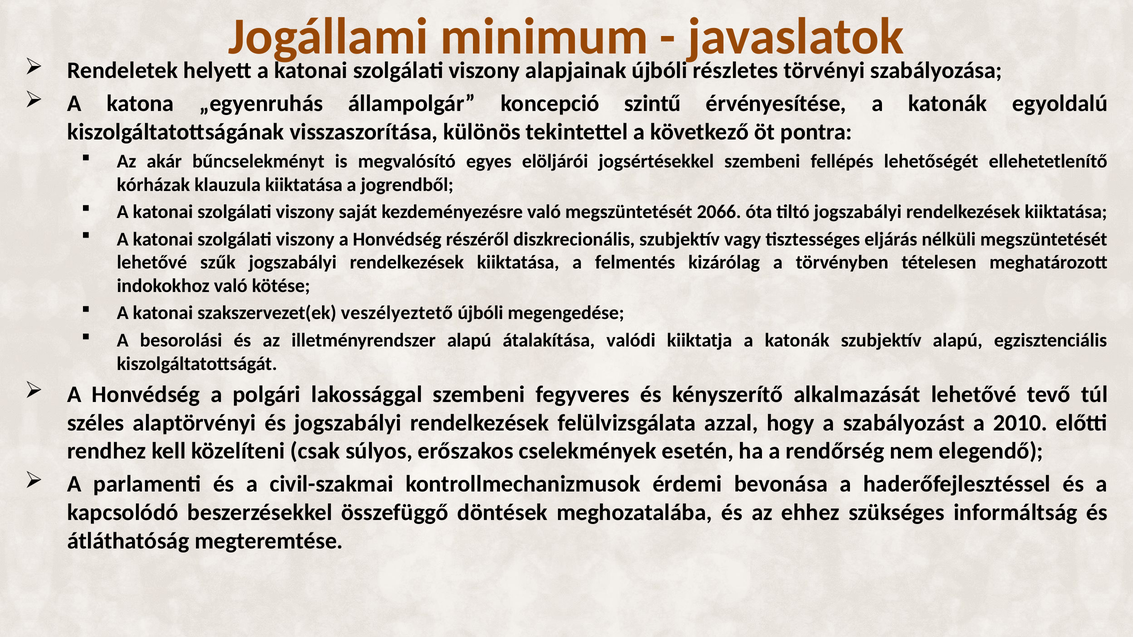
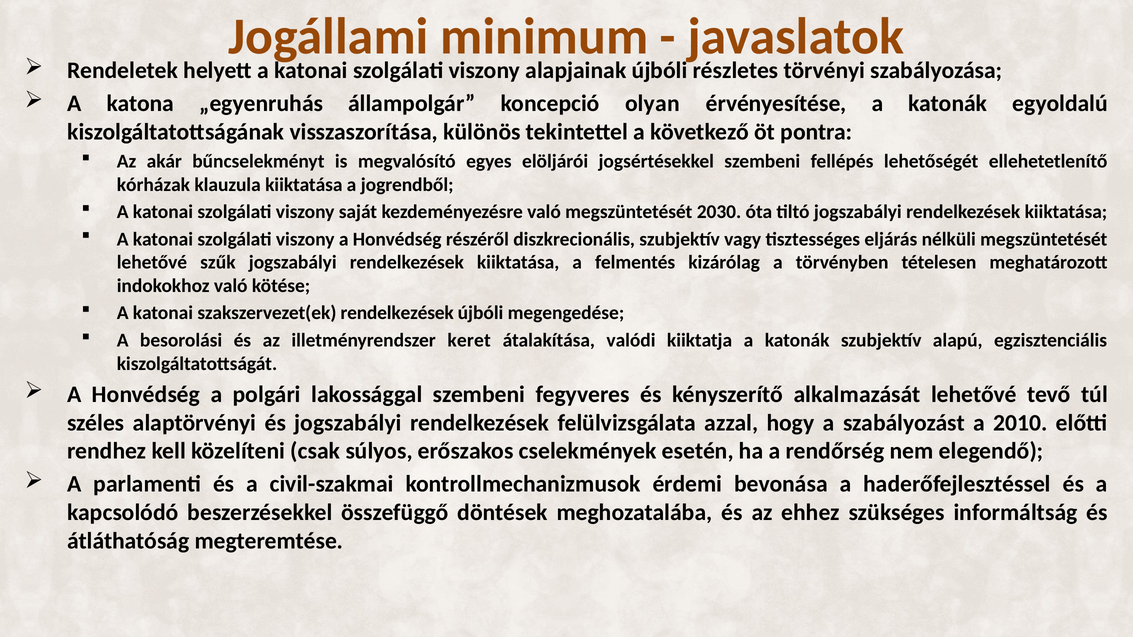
szintű: szintű -> olyan (652, 104)
2066: 2066 -> 2030 (719, 212)
szakszervezet(ek veszélyeztető: veszélyeztető -> rendelkezések (397, 313)
illetményrendszer alapú: alapú -> keret (469, 340)
